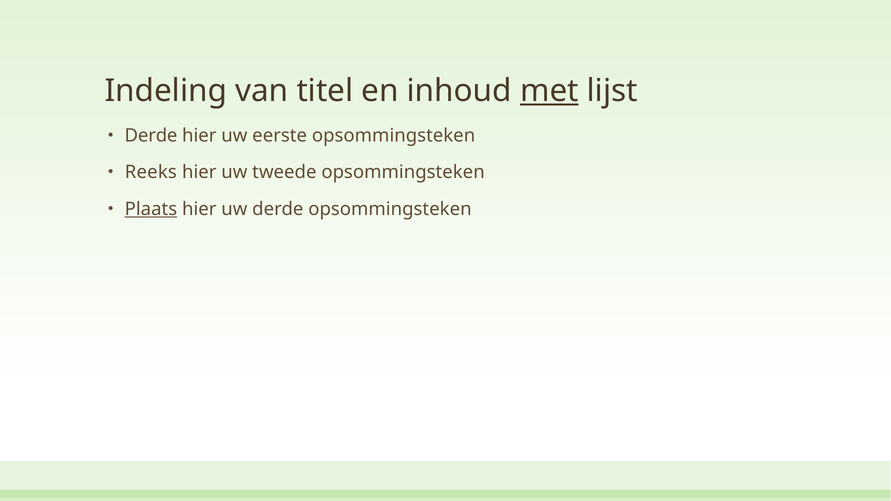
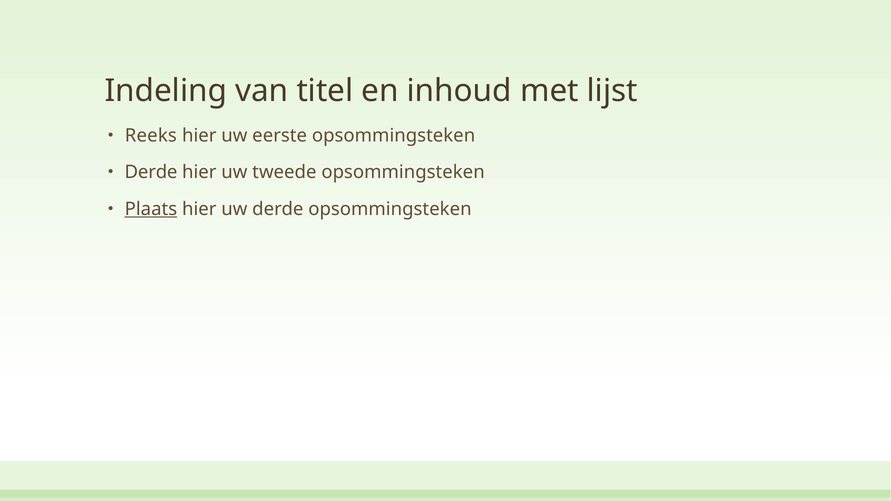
met underline: present -> none (549, 91)
Derde: Derde -> Reeks (151, 136)
Reeks: Reeks -> Derde (151, 172)
